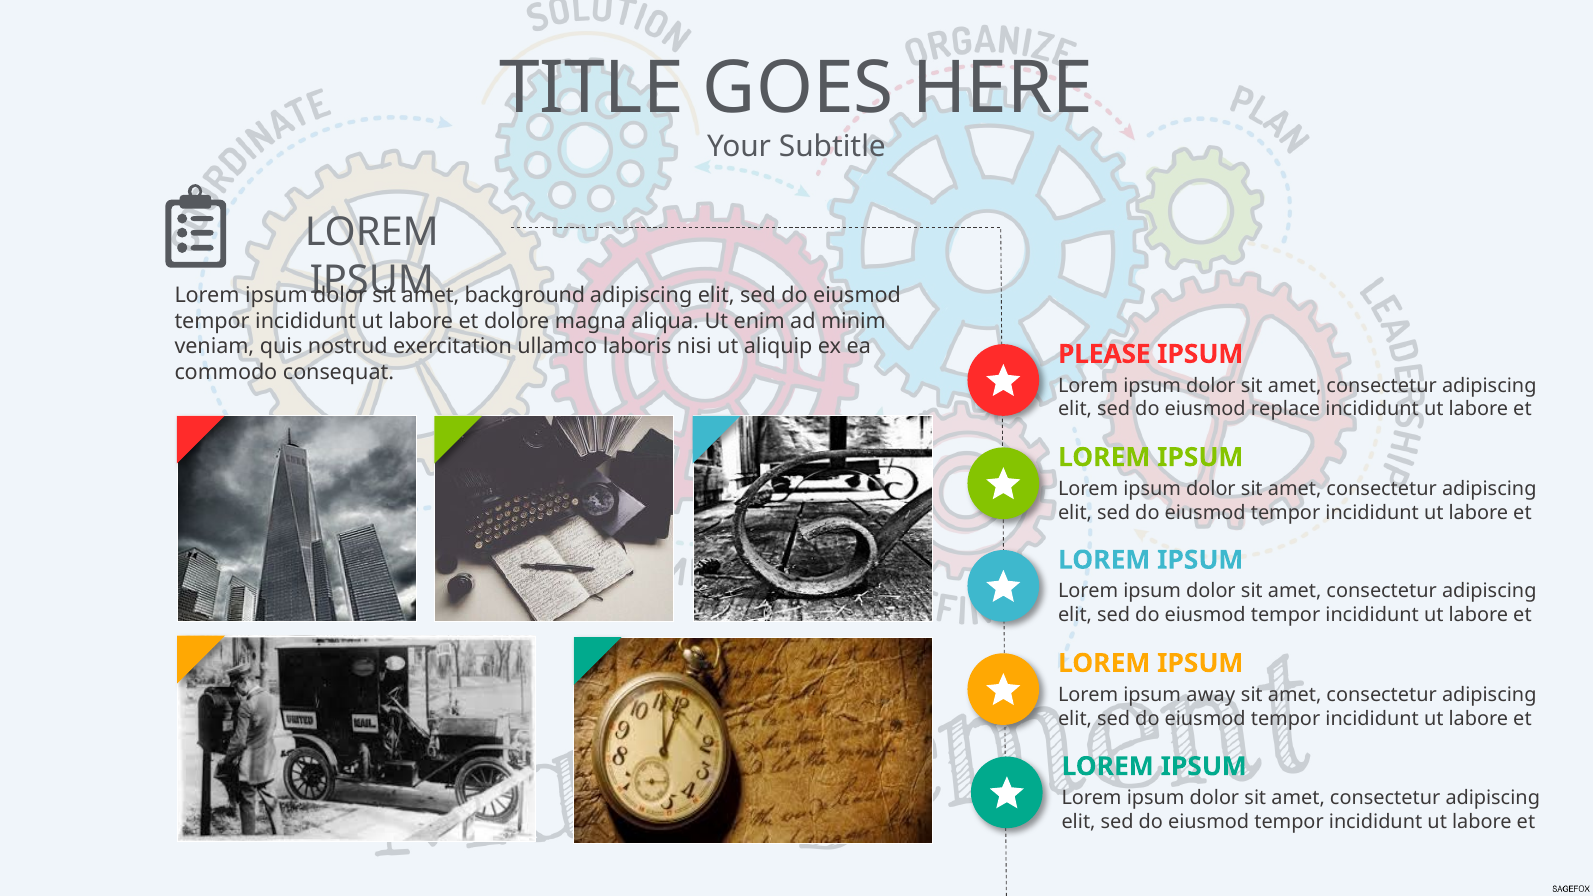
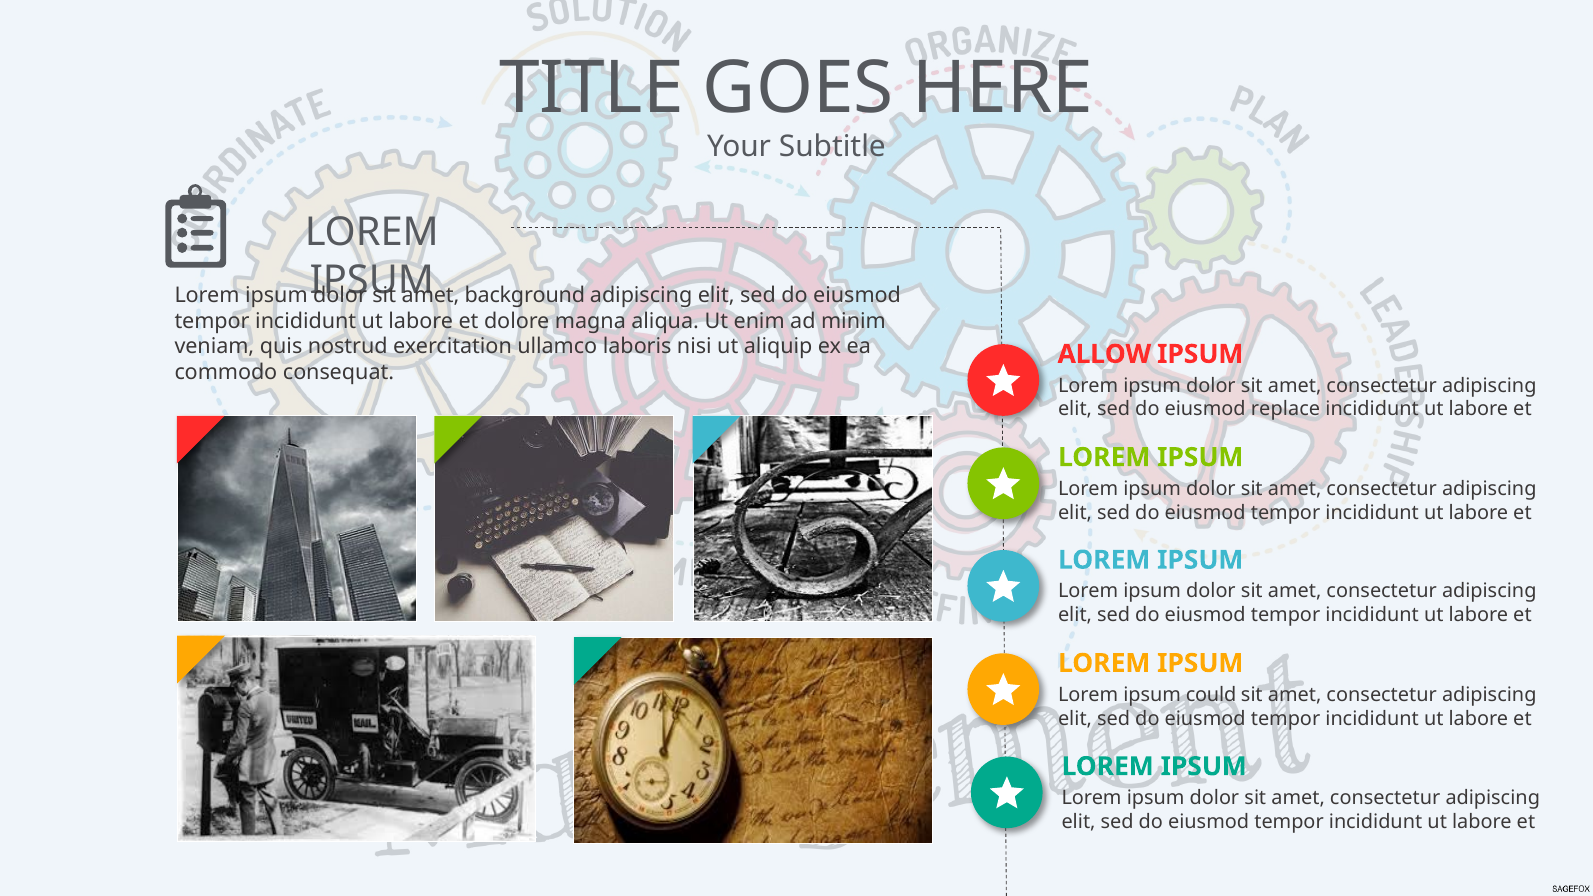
PLEASE: PLEASE -> ALLOW (1104, 354)
away: away -> could (1211, 695)
